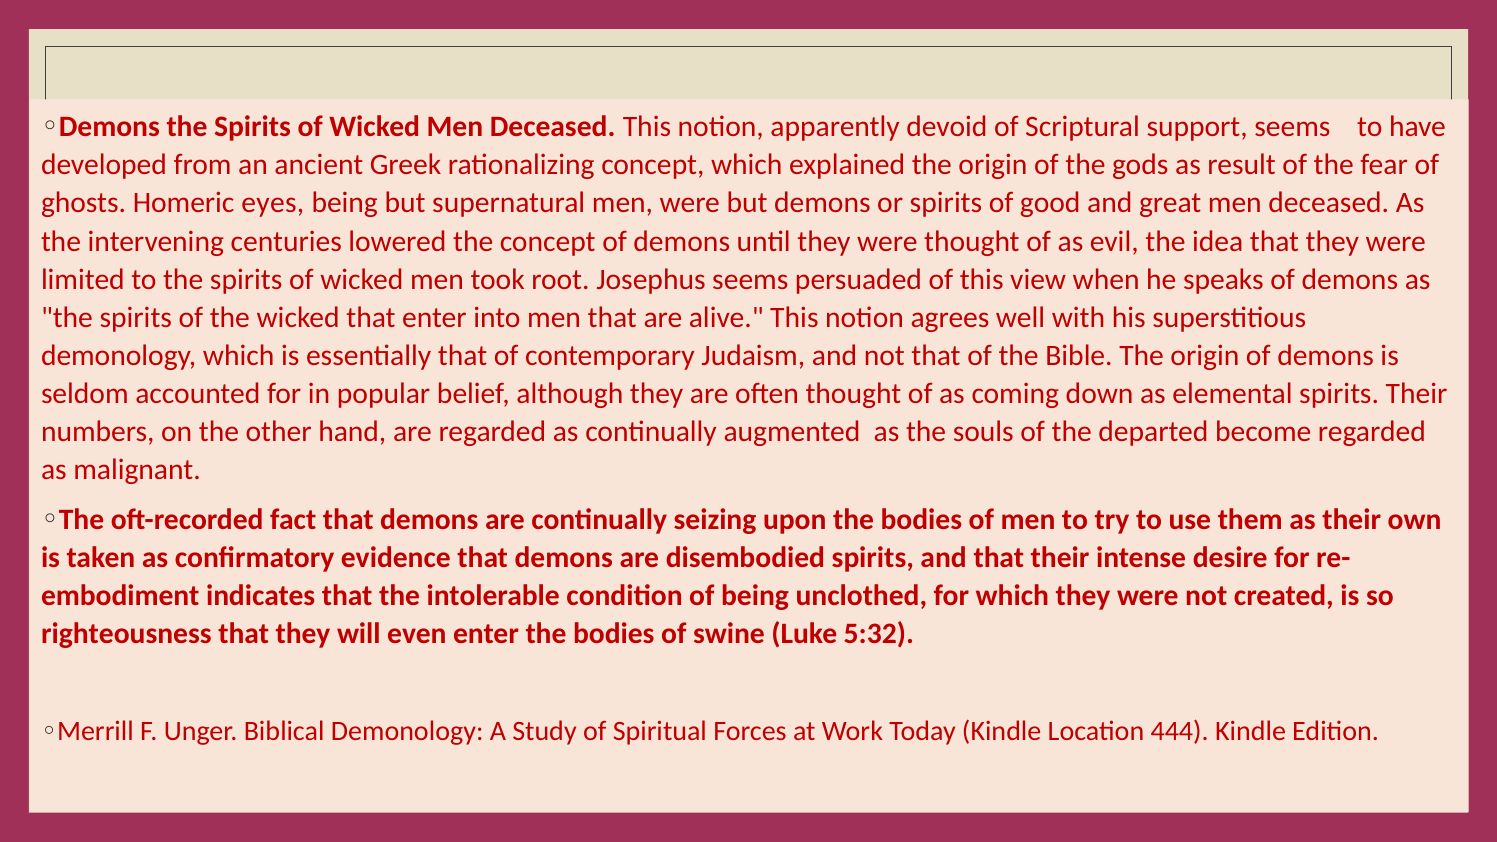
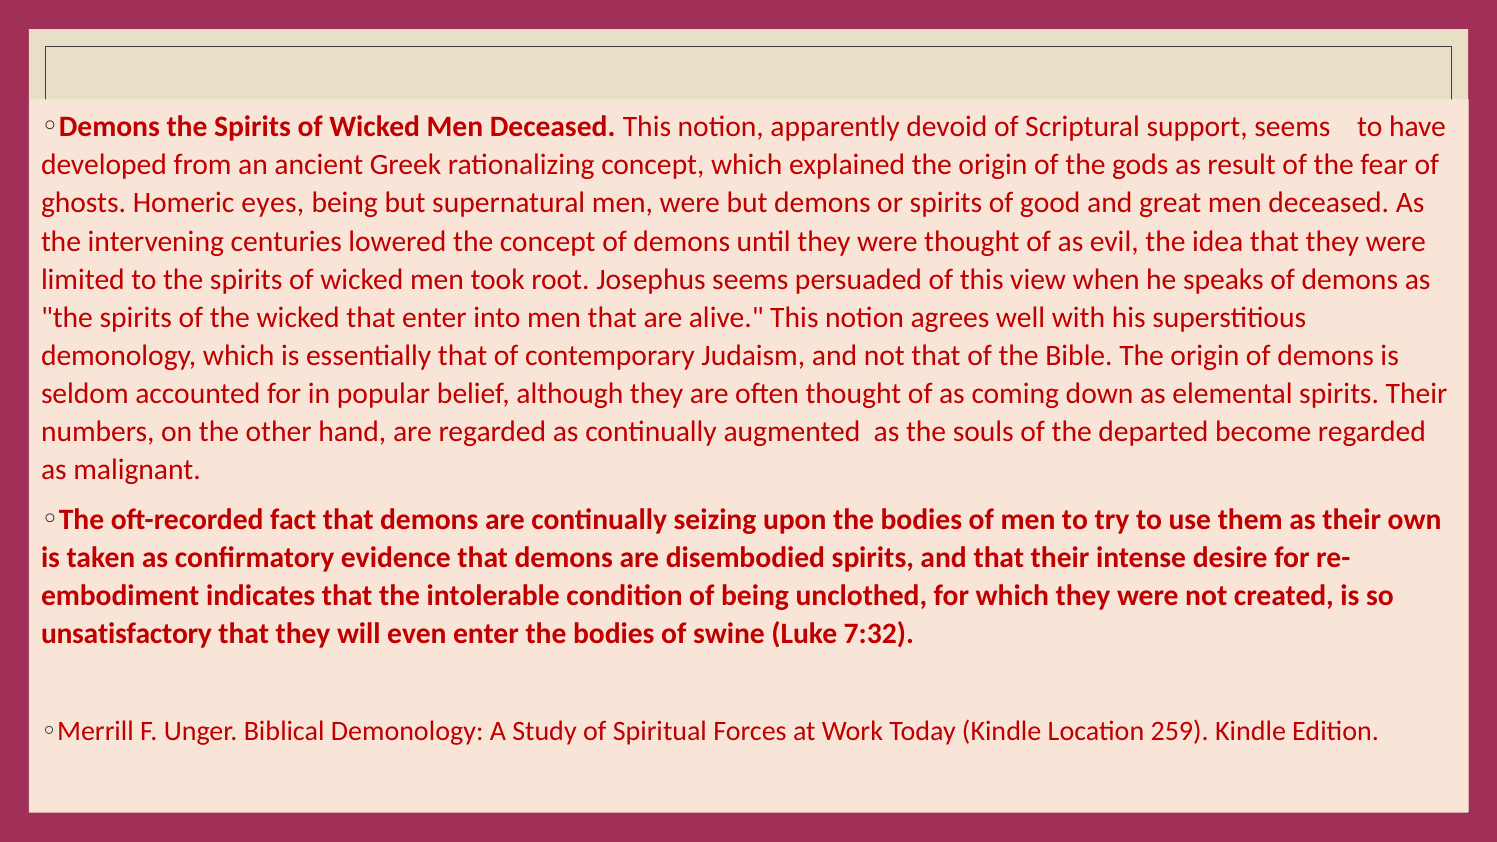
righteousness: righteousness -> unsatisfactory (126, 634)
5:32: 5:32 -> 7:32 (879, 634)
444: 444 -> 259 (1180, 732)
